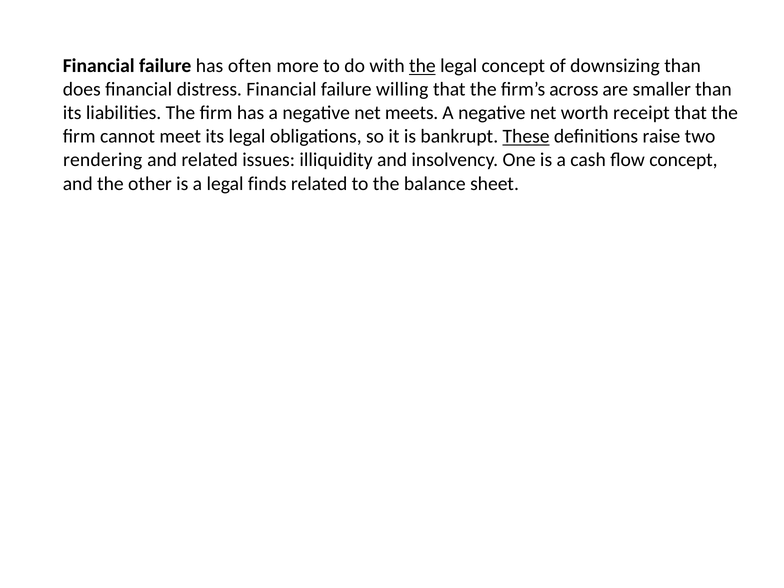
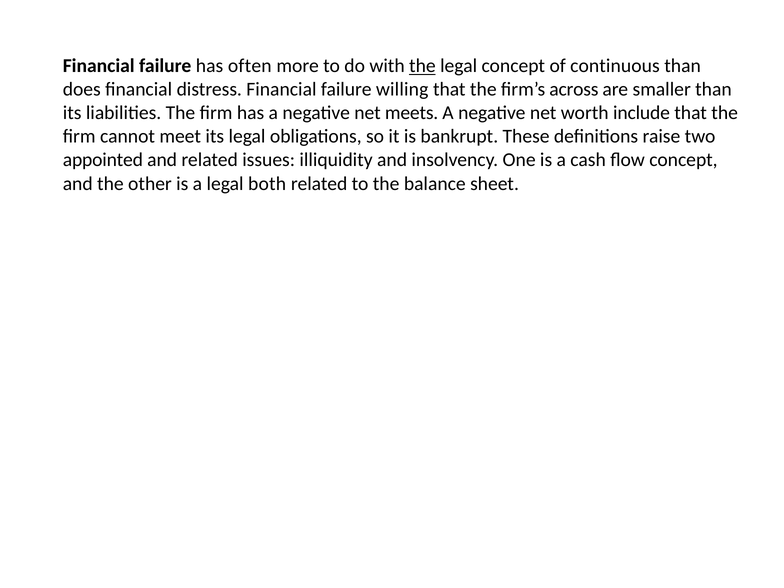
downsizing: downsizing -> continuous (615, 66)
receipt: receipt -> include (642, 113)
These underline: present -> none (526, 137)
rendering: rendering -> appointed (103, 160)
finds: finds -> both (267, 184)
